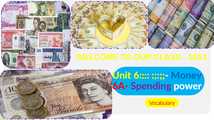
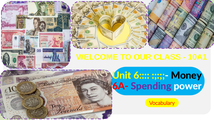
Money colour: blue -> black (186, 76)
